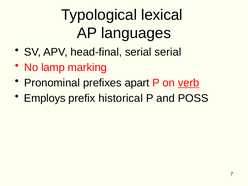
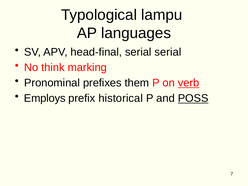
lexical: lexical -> lampu (162, 15)
lamp: lamp -> think (53, 67)
apart: apart -> them (137, 83)
POSS underline: none -> present (193, 98)
